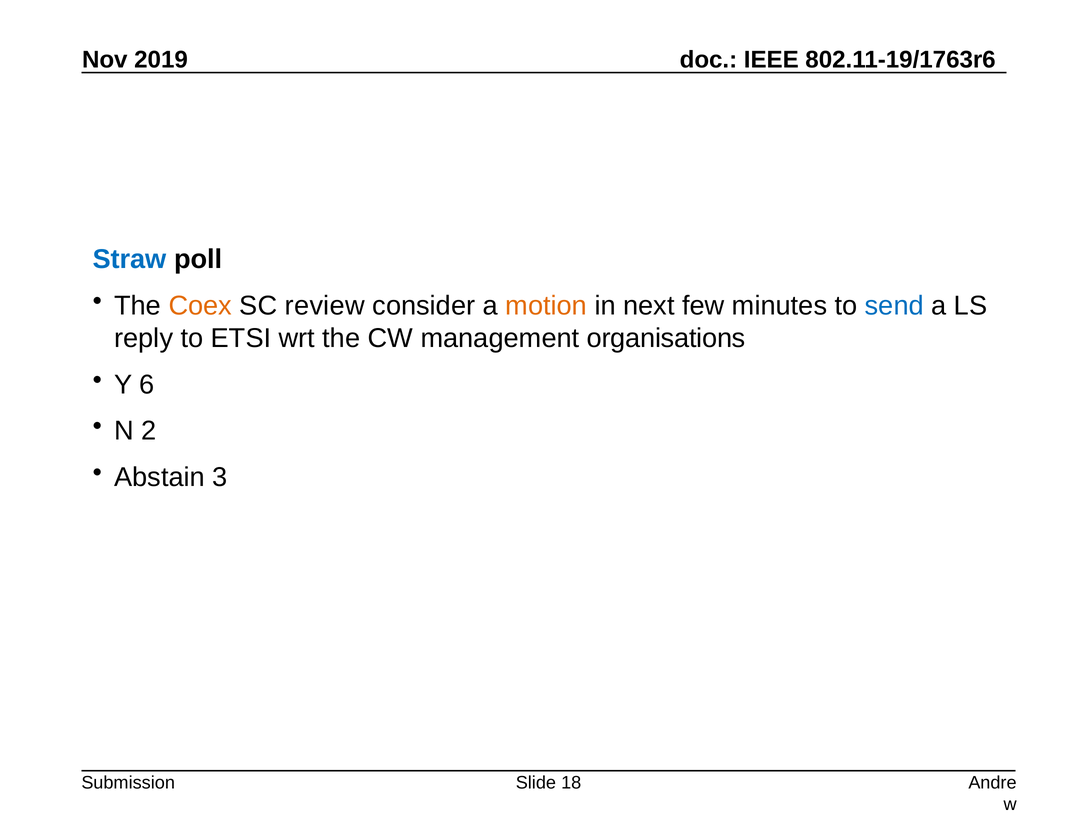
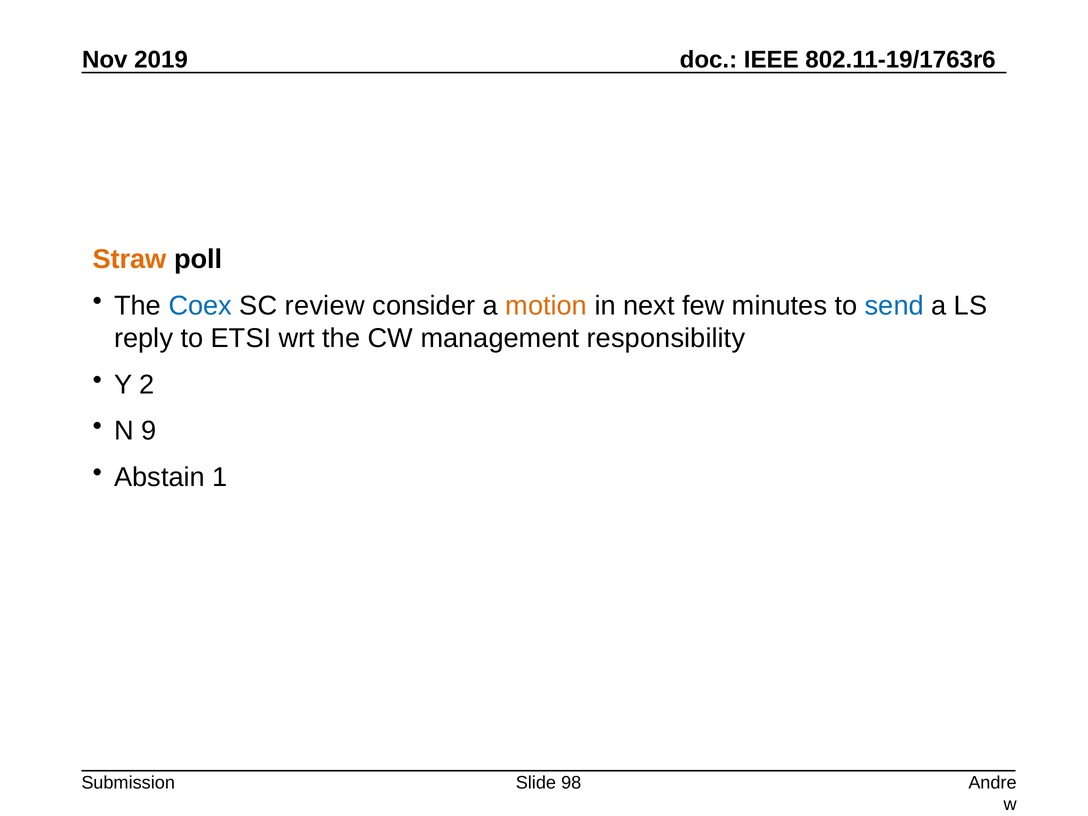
Straw colour: blue -> orange (130, 259)
Coex colour: orange -> blue (200, 306)
organisations: organisations -> responsibility (666, 338)
6: 6 -> 2 (147, 385)
2: 2 -> 9 (149, 431)
3: 3 -> 1 (220, 477)
18: 18 -> 98 (571, 783)
